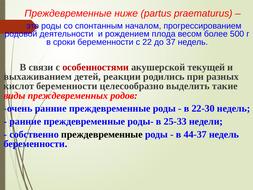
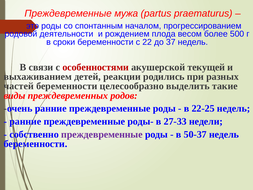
ниже: ниже -> мужа (126, 13)
кислот: кислот -> частей (19, 86)
22-30: 22-30 -> 22-25 (203, 108)
25-33: 25-33 -> 27-33 (175, 121)
преждевременные colour: black -> purple (102, 134)
44-37: 44-37 -> 50-37 (195, 134)
